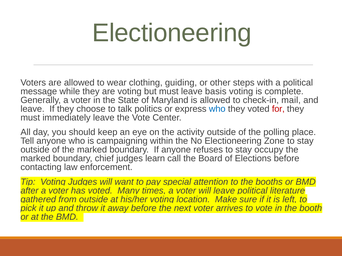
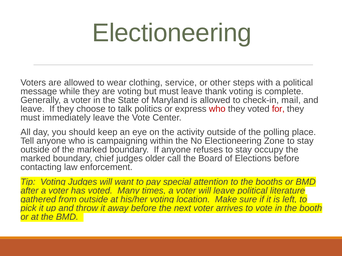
guiding: guiding -> service (181, 83)
basis: basis -> thank (216, 91)
who colour: blue -> red (217, 109)
learn: learn -> older (155, 159)
